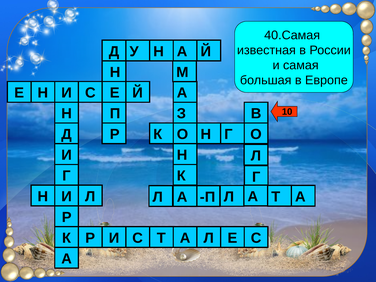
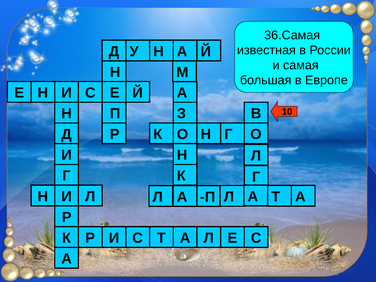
40.Самая: 40.Самая -> 36.Самая (292, 35)
